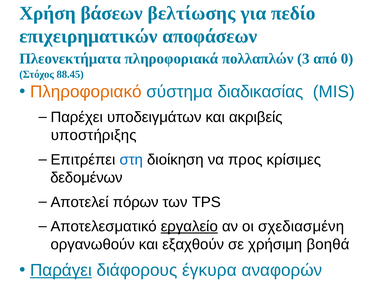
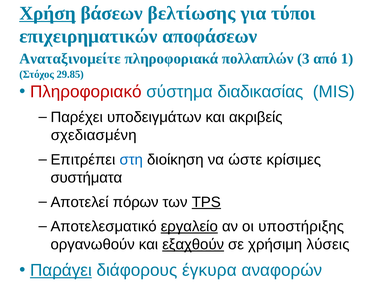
Χρήση underline: none -> present (47, 13)
πεδίο: πεδίο -> τύποι (293, 13)
Πλεονεκτήματα: Πλεονεκτήματα -> Αναταξινομείτε (70, 59)
0: 0 -> 1 (347, 59)
88.45: 88.45 -> 29.85 (70, 74)
Πληροφοριακό colour: orange -> red (86, 92)
υποστήριξης: υποστήριξης -> σχεδιασμένη (94, 135)
προς: προς -> ώστε (245, 160)
δεδομένων: δεδομένων -> συστήματα (86, 178)
TPS underline: none -> present (206, 202)
σχεδιασμένη: σχεδιασμένη -> υποστήριξης (301, 226)
εξαχθούν underline: none -> present (193, 244)
βοηθά: βοηθά -> λύσεις (328, 244)
